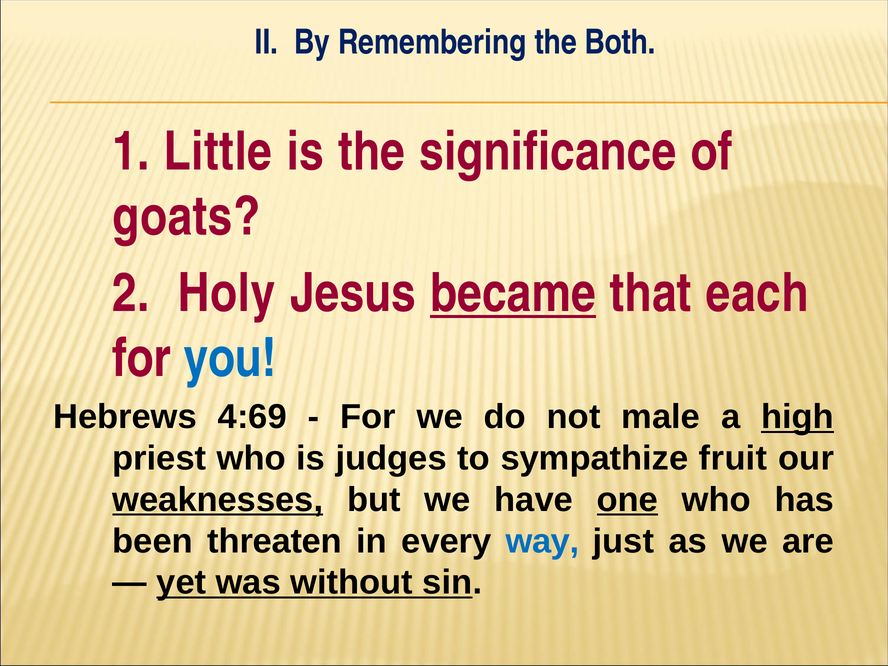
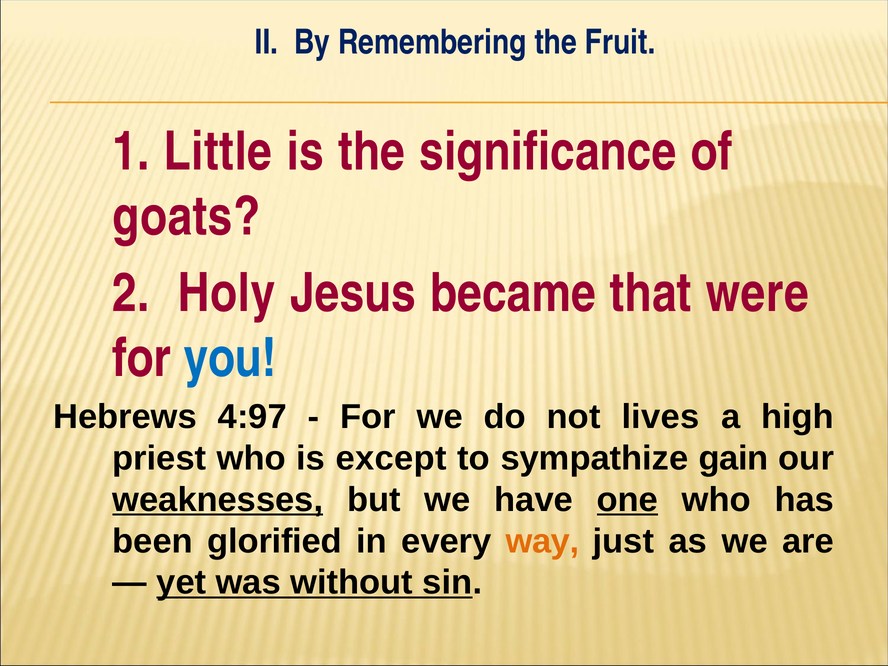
Both: Both -> Fruit (620, 42)
became underline: present -> none (513, 293)
each: each -> were (757, 293)
4:69: 4:69 -> 4:97 (252, 417)
male: male -> lives (661, 417)
high underline: present -> none (798, 417)
judges: judges -> except (391, 458)
fruit: fruit -> gain (733, 458)
threaten: threaten -> glorified (275, 541)
way colour: blue -> orange (542, 541)
